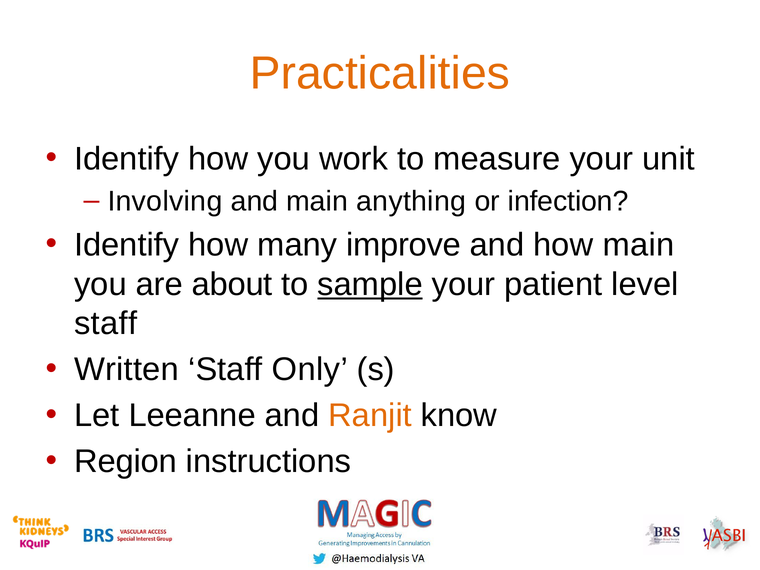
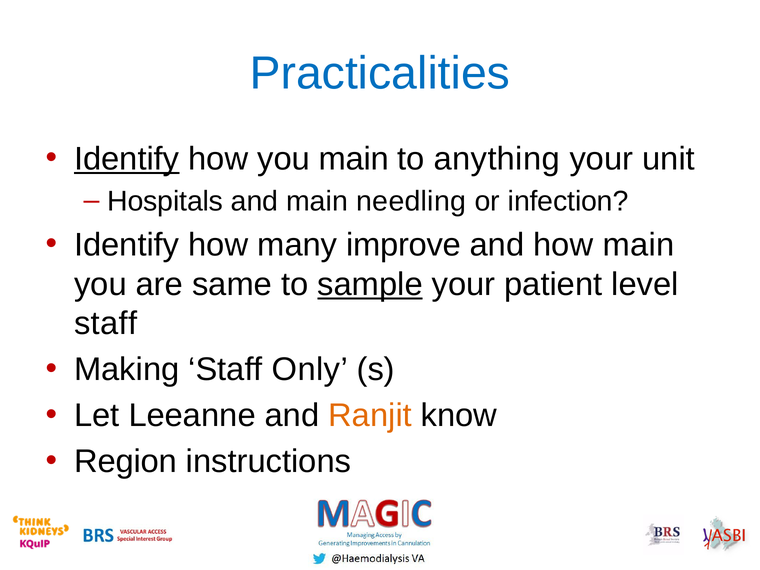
Practicalities colour: orange -> blue (380, 74)
Identify underline: none -> present (127, 159)
you work: work -> main (354, 159)
measure: measure -> anything (497, 159)
Involving: Involving -> Hospitals (165, 201)
anything: anything -> needling (411, 201)
about: about -> same (232, 284)
Written: Written -> Making (127, 370)
